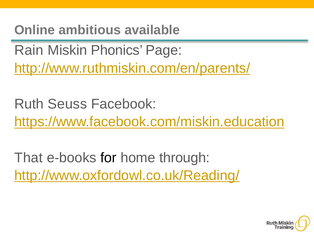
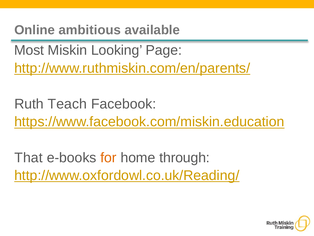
Rain: Rain -> Most (29, 50)
Phonics: Phonics -> Looking (117, 50)
Seuss: Seuss -> Teach (67, 104)
for colour: black -> orange (108, 157)
